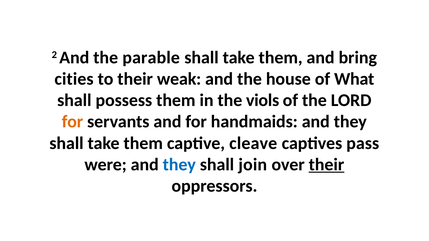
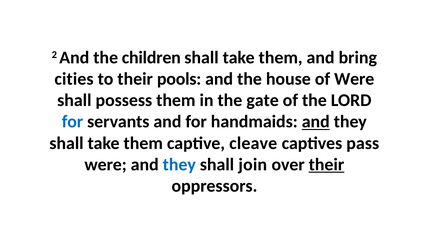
parable: parable -> children (151, 58)
weak: weak -> pools (179, 79)
of What: What -> Were (354, 79)
viols: viols -> gate (263, 100)
for colour: orange -> blue (72, 122)
and underline: none -> present (316, 122)
